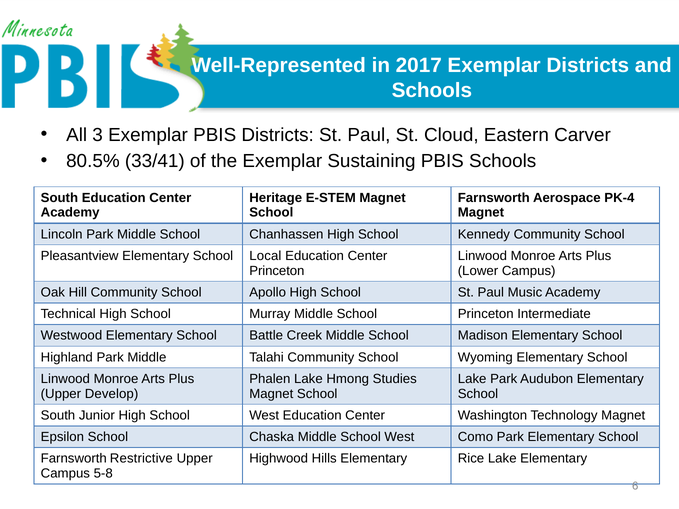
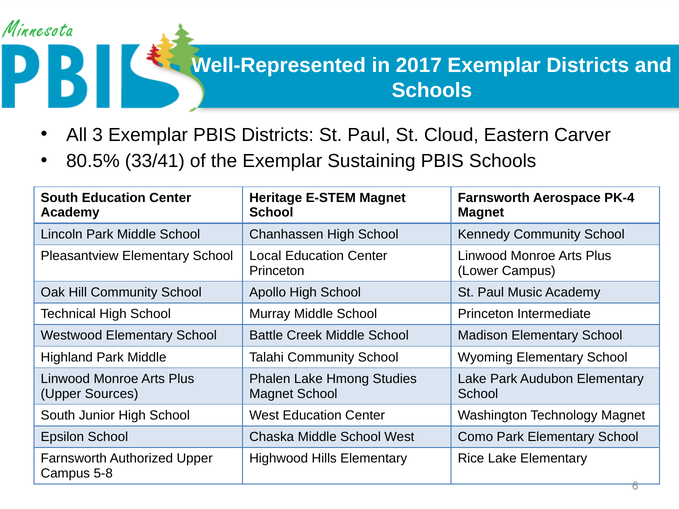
Develop: Develop -> Sources (112, 394)
Restrictive: Restrictive -> Authorized (141, 459)
